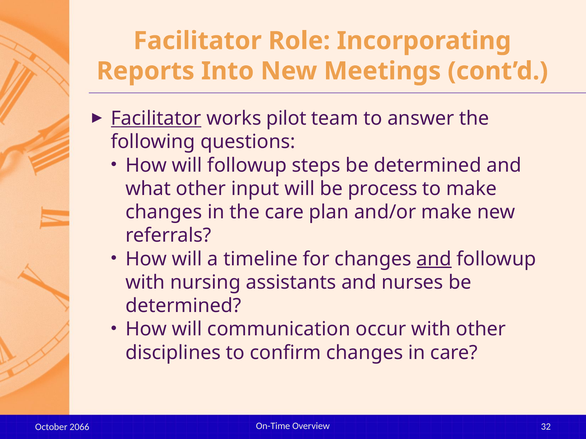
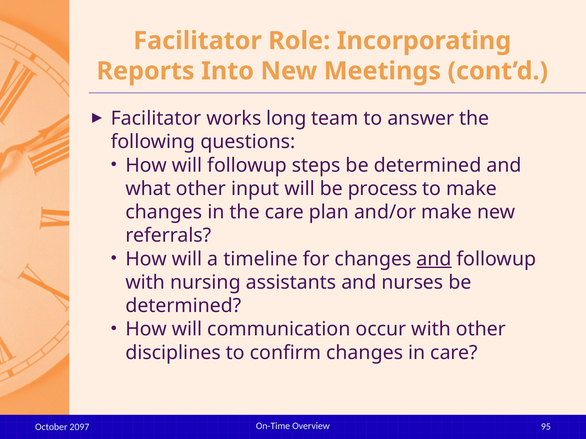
Facilitator underline: present -> none (156, 119)
pilot: pilot -> long (286, 119)
32: 32 -> 95 (546, 427)
2066: 2066 -> 2097 (79, 427)
